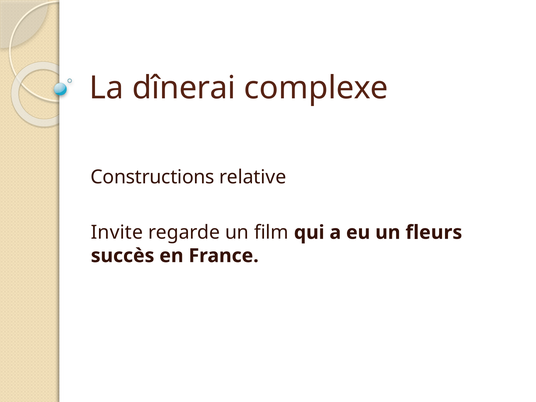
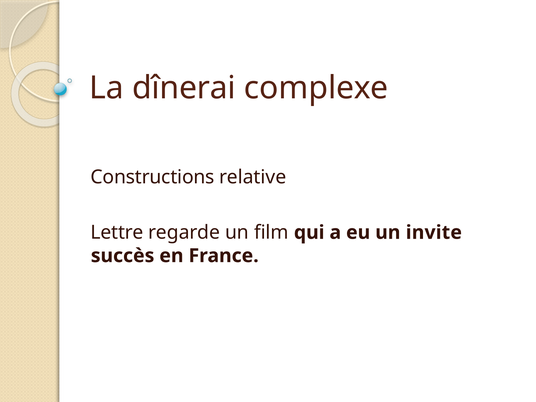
Invite: Invite -> Lettre (117, 232)
fleurs: fleurs -> invite (434, 232)
